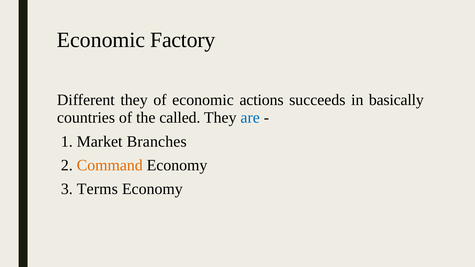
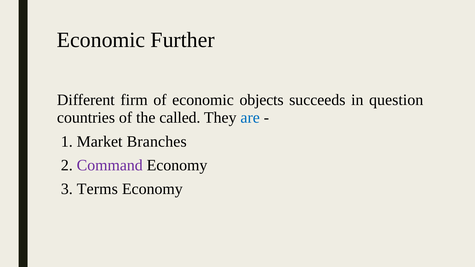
Factory: Factory -> Further (183, 40)
Different they: they -> firm (134, 100)
actions: actions -> objects (262, 100)
basically: basically -> question (396, 100)
Command colour: orange -> purple (110, 165)
